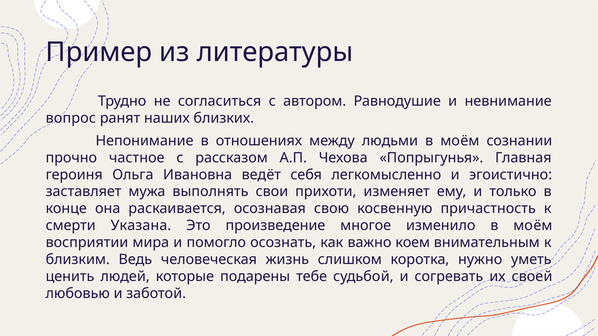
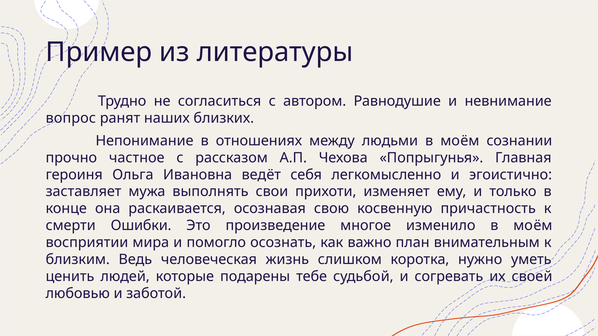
Указана: Указана -> Ошибки (141, 226)
коем: коем -> план (413, 243)
